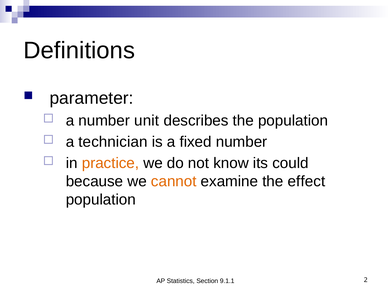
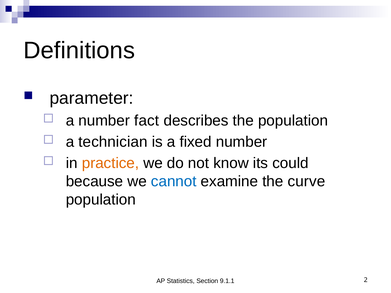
unit: unit -> fact (147, 121)
cannot colour: orange -> blue (174, 182)
effect: effect -> curve (306, 182)
